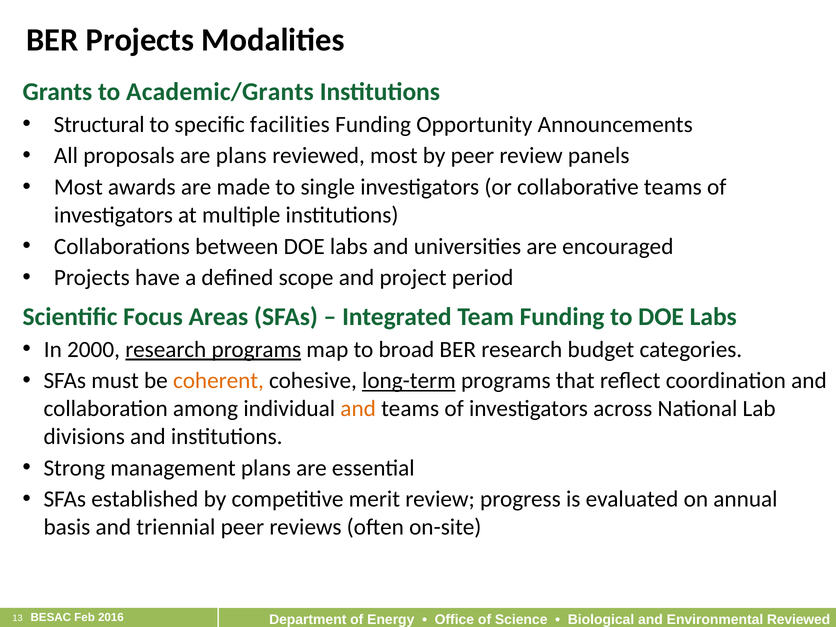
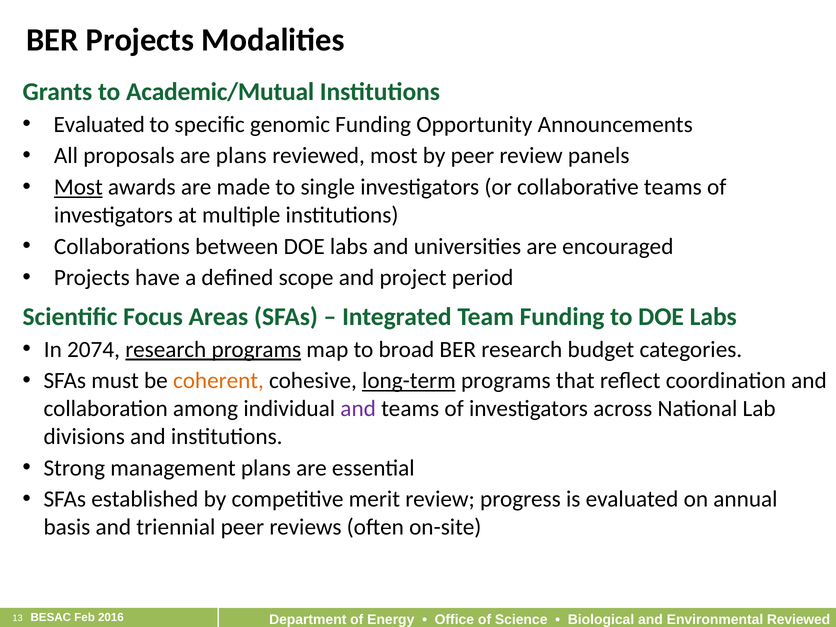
Academic/Grants: Academic/Grants -> Academic/Mutual (220, 92)
Structural: Structural -> Evaluated (99, 124)
facilities: facilities -> genomic (290, 124)
Most underline: none -> present (78, 187)
2000: 2000 -> 2074 (94, 349)
and colour: orange -> purple (358, 409)
